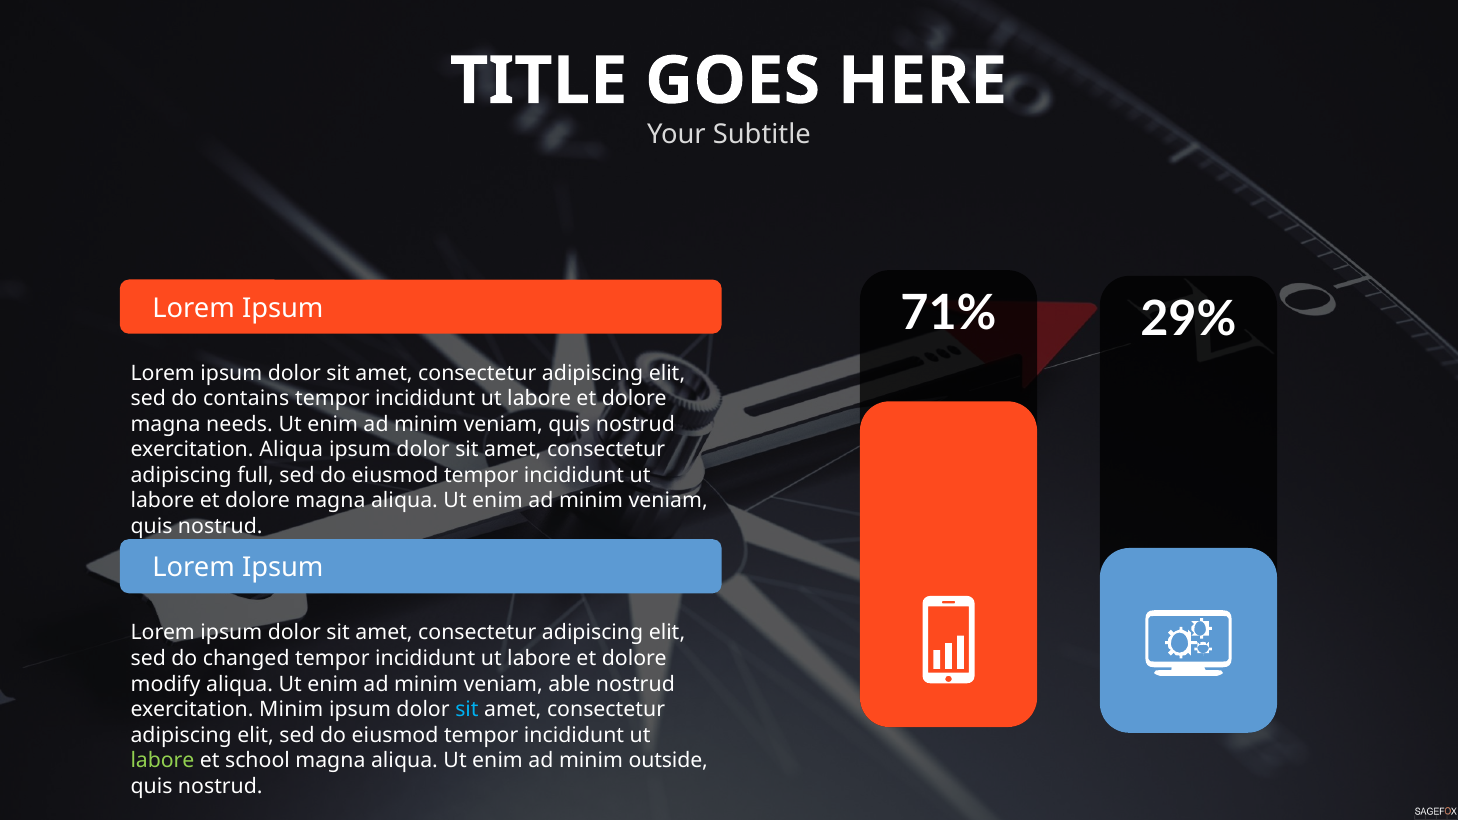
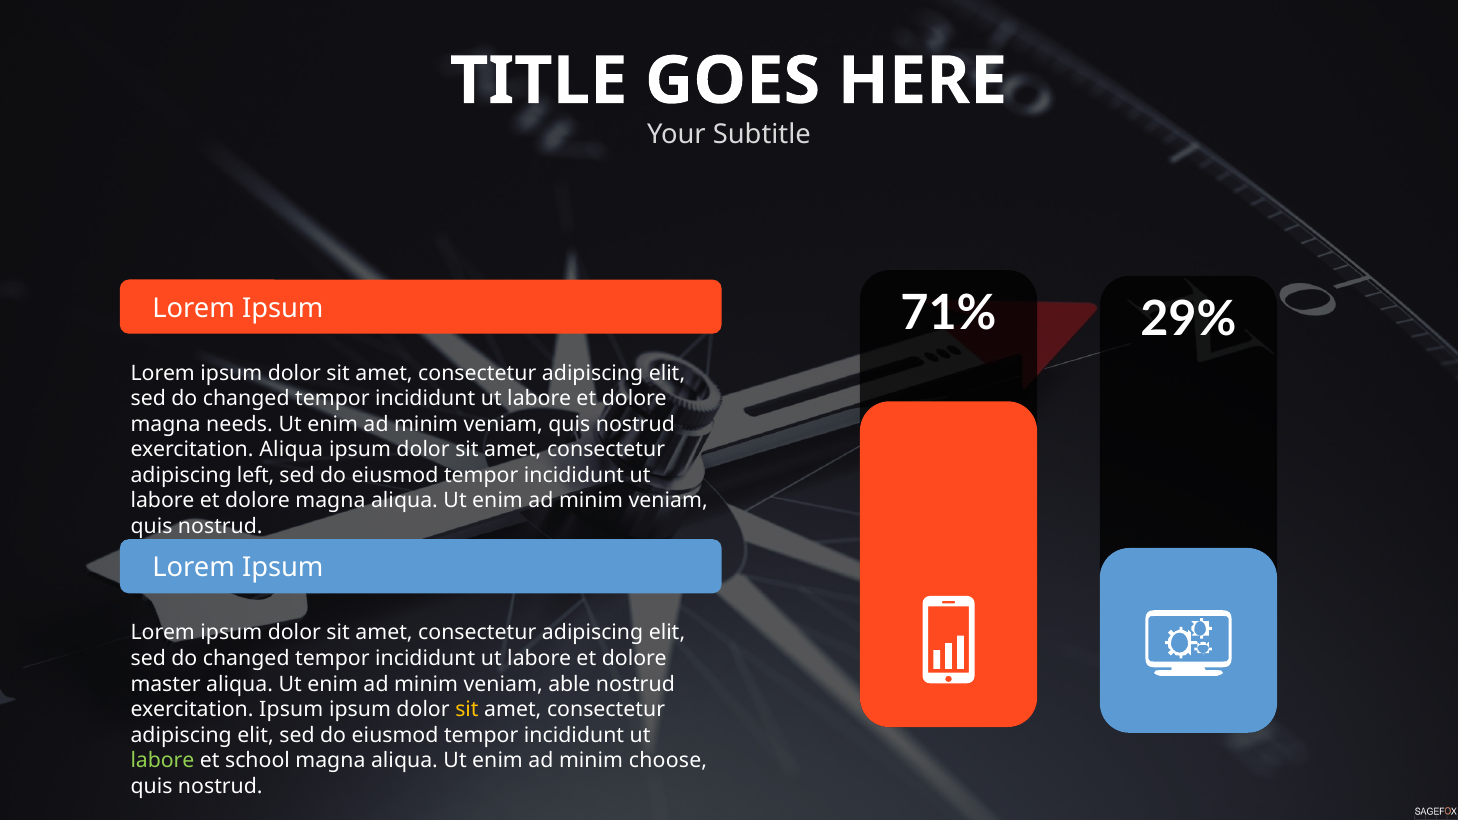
contains: contains -> changed (246, 399)
full: full -> left (256, 475)
modify: modify -> master (166, 684)
exercitation Minim: Minim -> Ipsum (291, 710)
sit colour: light blue -> yellow (467, 710)
outside: outside -> choose (668, 761)
